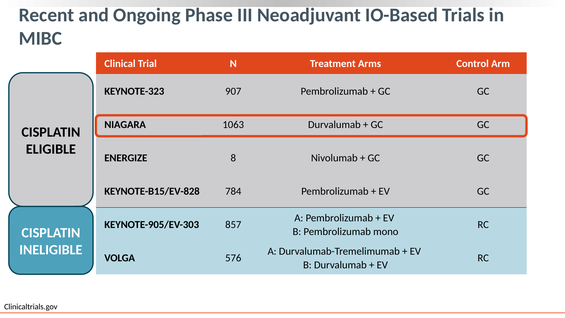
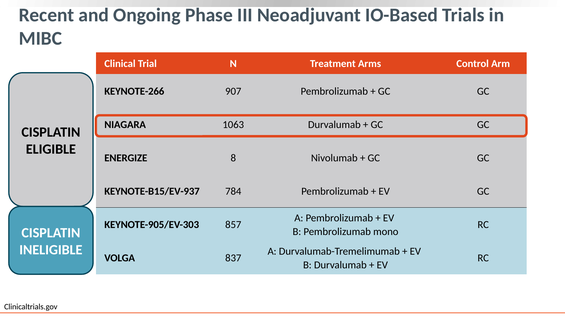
KEYNOTE-323: KEYNOTE-323 -> KEYNOTE-266 (134, 91)
KEYNOTE-B15/EV-828: KEYNOTE-B15/EV-828 -> KEYNOTE-B15/EV-937 (152, 191)
576: 576 -> 837 (233, 258)
